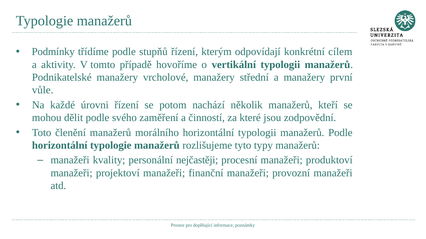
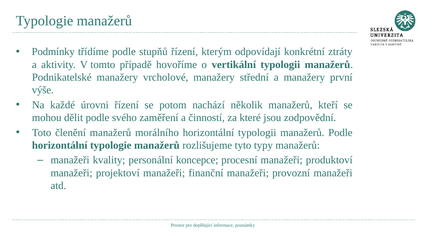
cílem: cílem -> ztráty (340, 52)
vůle: vůle -> výše (43, 90)
nejčastěji: nejčastěji -> koncepce (197, 161)
